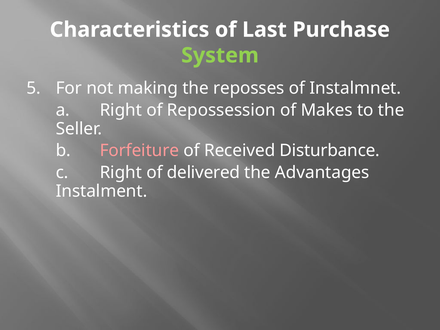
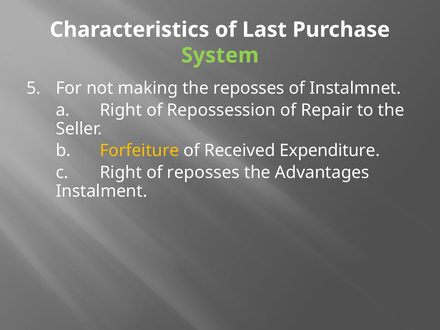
Makes: Makes -> Repair (327, 110)
Forfeiture colour: pink -> yellow (139, 151)
Disturbance: Disturbance -> Expenditure (330, 151)
of delivered: delivered -> reposses (203, 173)
